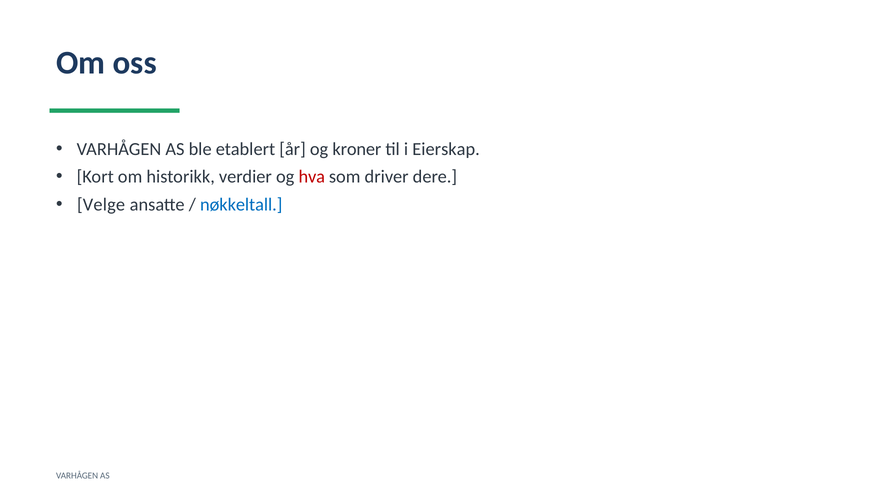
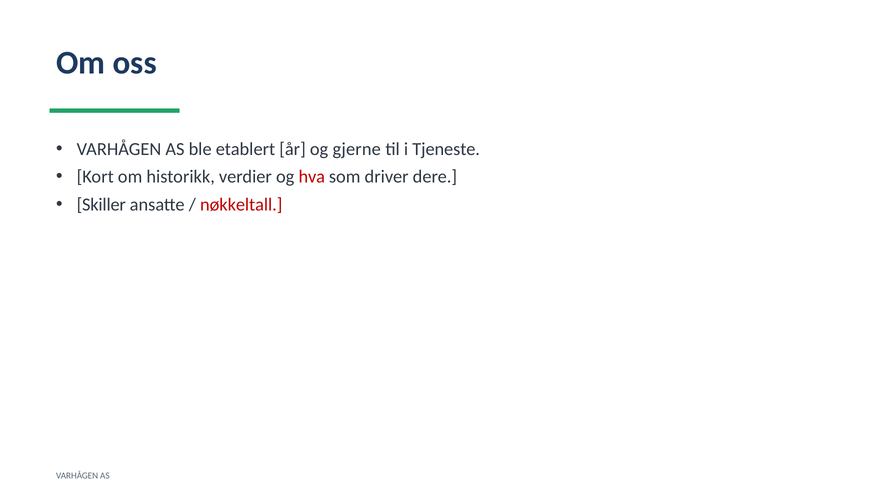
kroner: kroner -> gjerne (357, 149)
Eierskap: Eierskap -> Tjeneste (446, 149)
Velge: Velge -> Skiller (101, 204)
nøkkeltall colour: blue -> red (241, 204)
